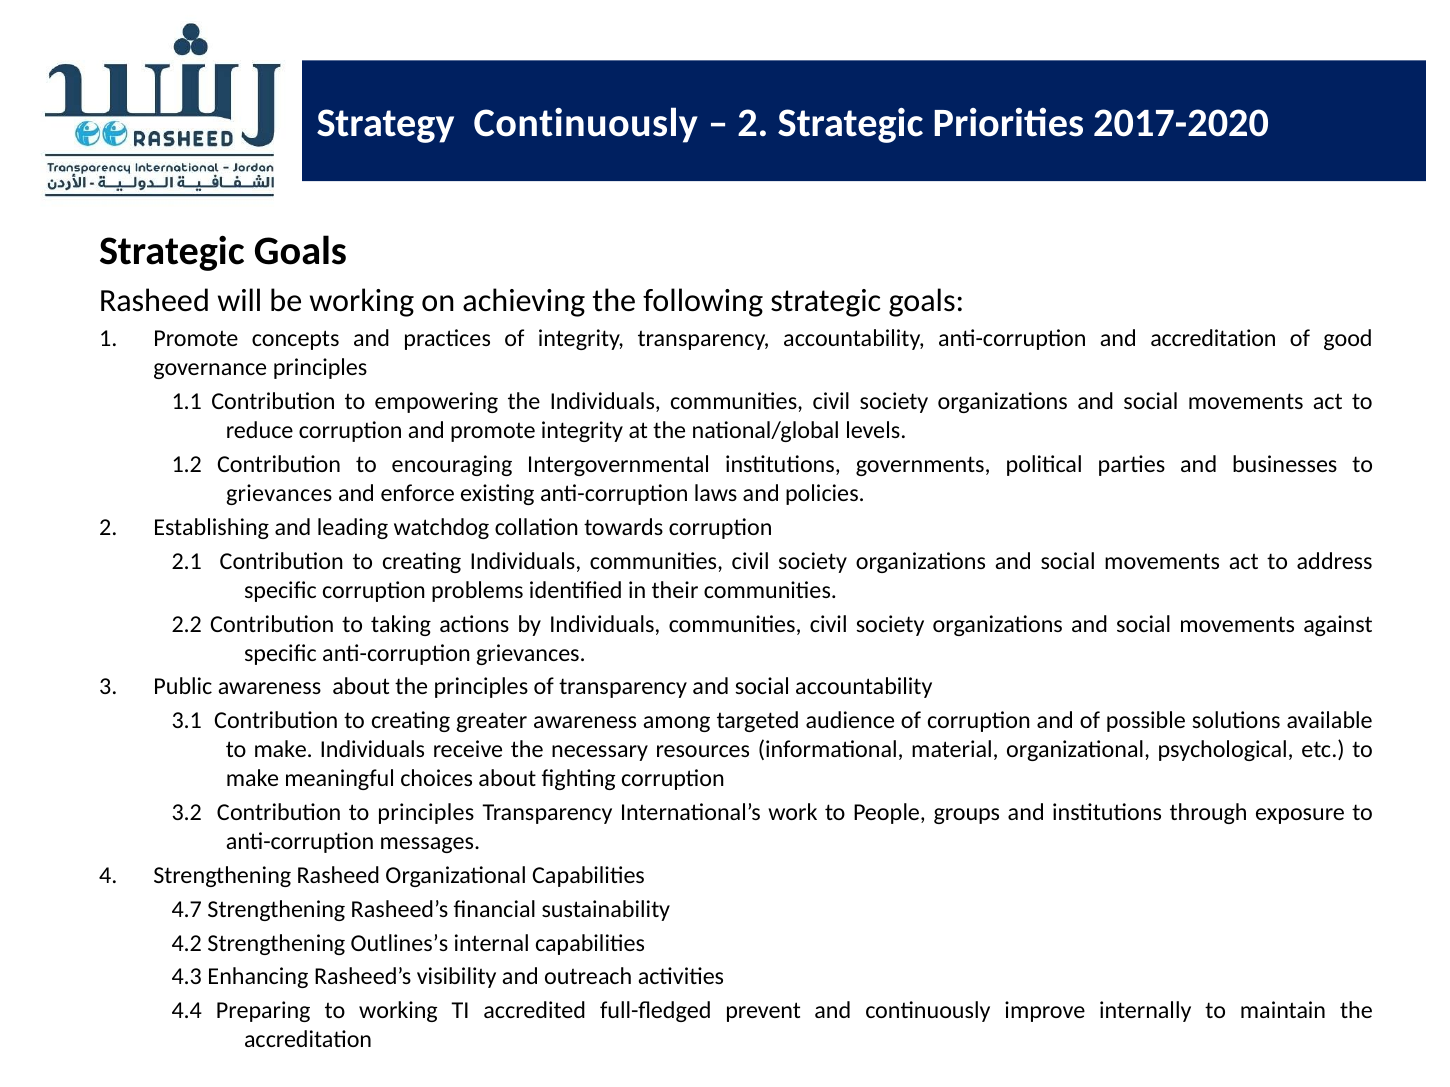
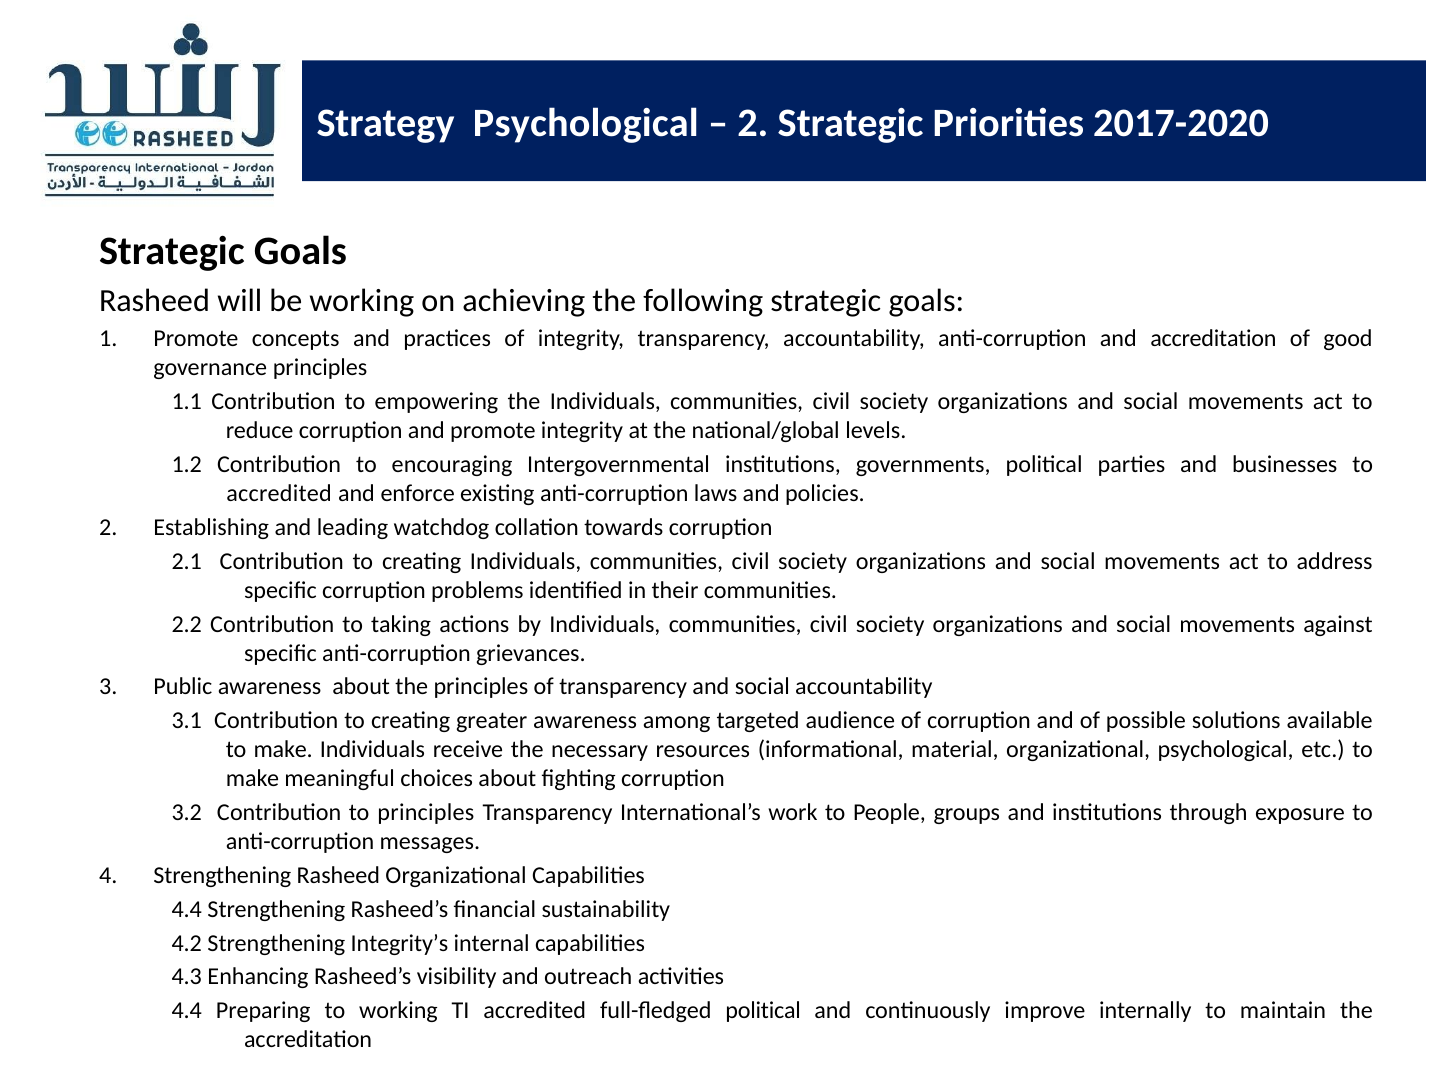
Strategy Continuously: Continuously -> Psychological (586, 124)
grievances: grievances -> accredited (279, 494)
4.7: 4.7 -> 4.4 (187, 910)
Outlines’s: Outlines’s -> Integrity’s (400, 944)
full-fledged prevent: prevent -> political (763, 1011)
